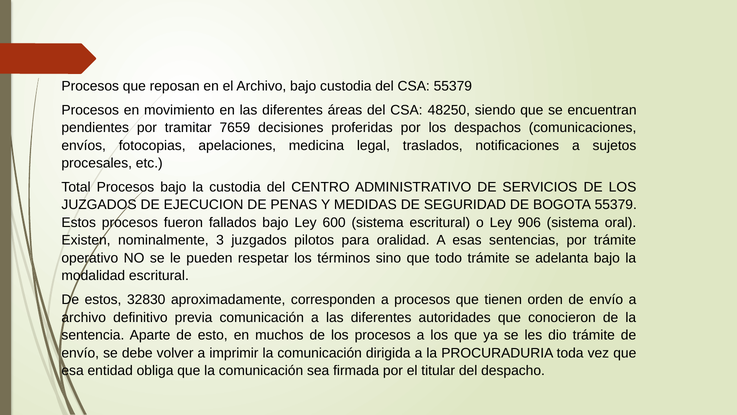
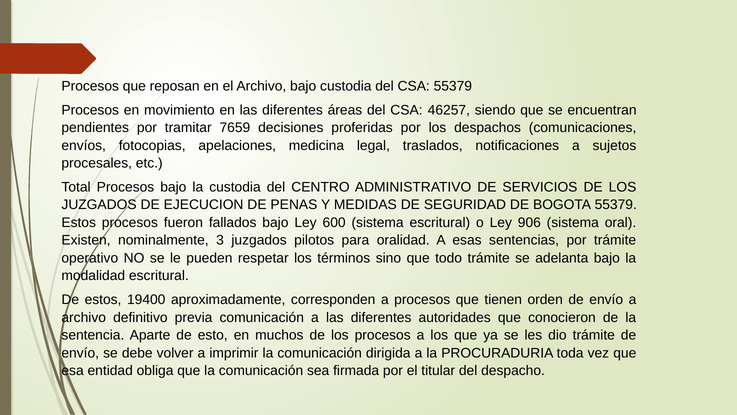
48250: 48250 -> 46257 (449, 110)
32830: 32830 -> 19400 (146, 299)
